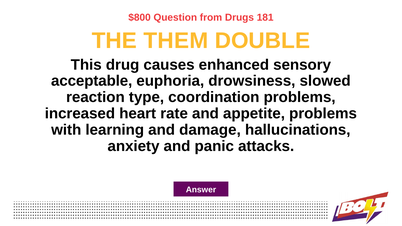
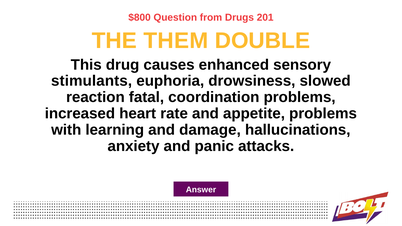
181: 181 -> 201 (265, 17)
acceptable: acceptable -> stimulants (92, 81)
type: type -> fatal (146, 97)
